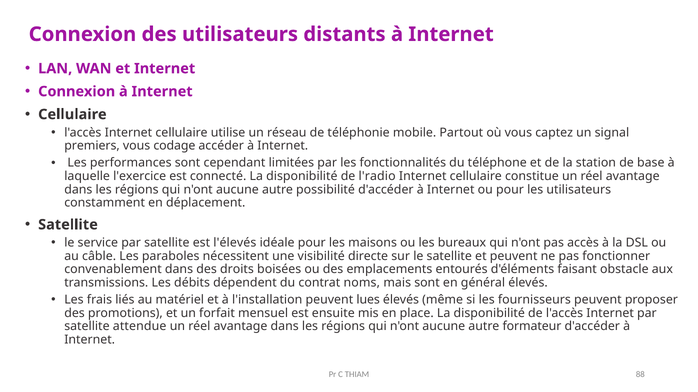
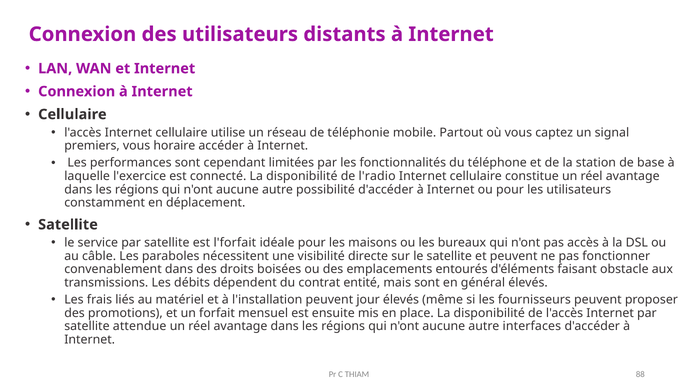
codage: codage -> horaire (174, 146)
l'élevés: l'élevés -> l'forfait (235, 243)
noms: noms -> entité (362, 283)
lues: lues -> jour (368, 300)
formateur: formateur -> interfaces (532, 327)
